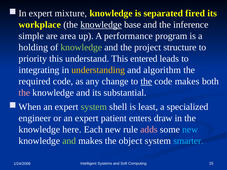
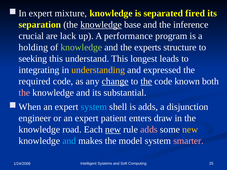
workplace: workplace -> separation (40, 25)
simple: simple -> crucial (31, 36)
area: area -> lack (68, 36)
project: project -> experts (148, 47)
priority: priority -> seeking (33, 59)
entered: entered -> longest (144, 59)
algorithm: algorithm -> expressed (162, 70)
change underline: none -> present (115, 81)
code makes: makes -> known (187, 81)
system colour: light green -> light blue (94, 107)
is least: least -> adds (148, 107)
specialized: specialized -> disjunction (188, 107)
here: here -> road (72, 130)
new underline: none -> present (113, 130)
new colour: light blue -> yellow (190, 130)
and colour: light green -> light blue (69, 141)
object: object -> model (131, 141)
smarter colour: light blue -> pink (188, 141)
